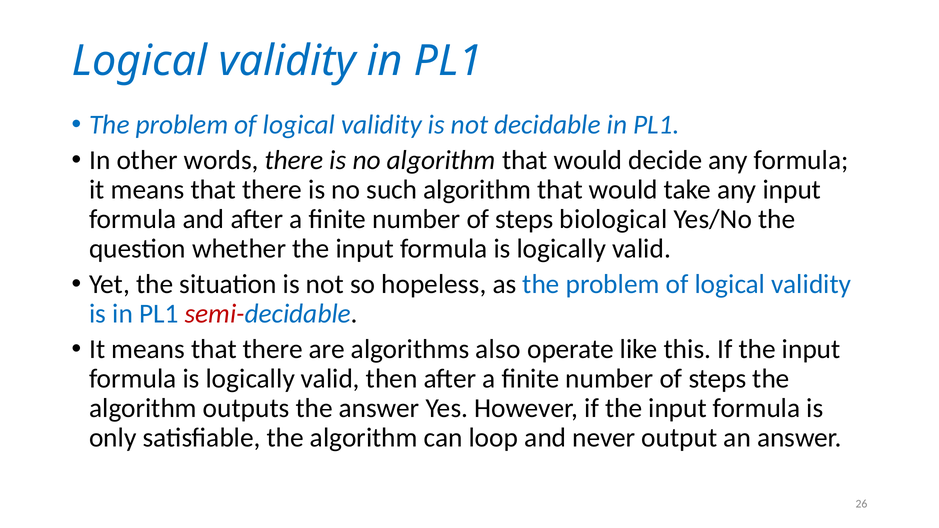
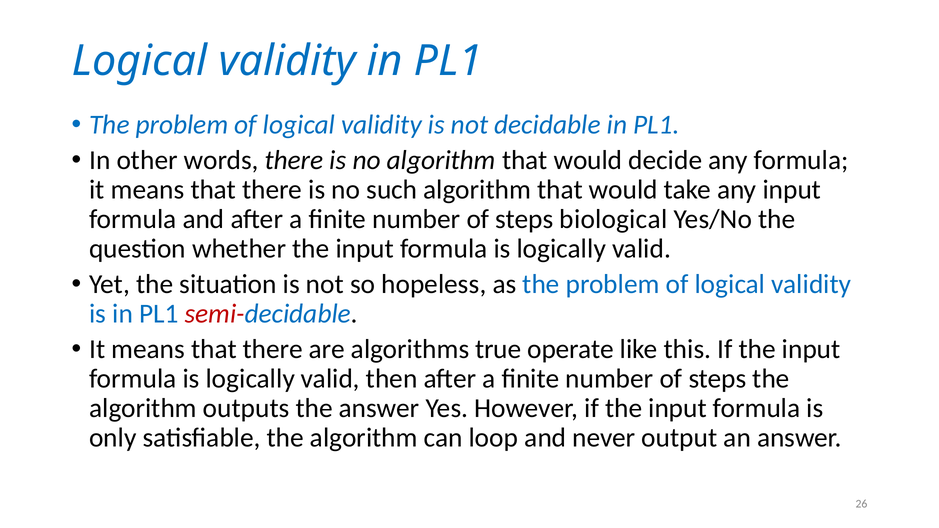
also: also -> true (498, 349)
